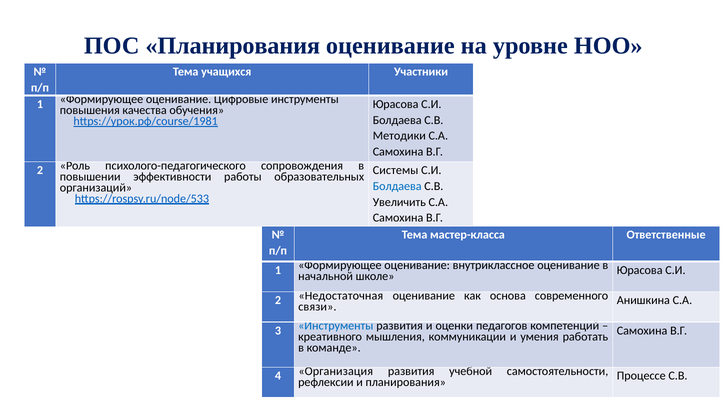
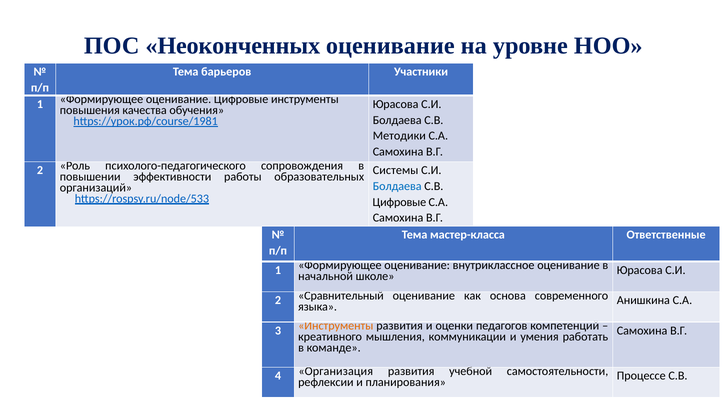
ПОС Планирования: Планирования -> Неоконченных (233, 46)
учащихся: учащихся -> барьеров (226, 72)
Увеличить: Увеличить -> Цифровые (399, 202)
Недостаточная: Недостаточная -> Сравнительный (341, 296)
связи: связи -> языка (318, 307)
Инструменты colour: blue -> orange (336, 326)
